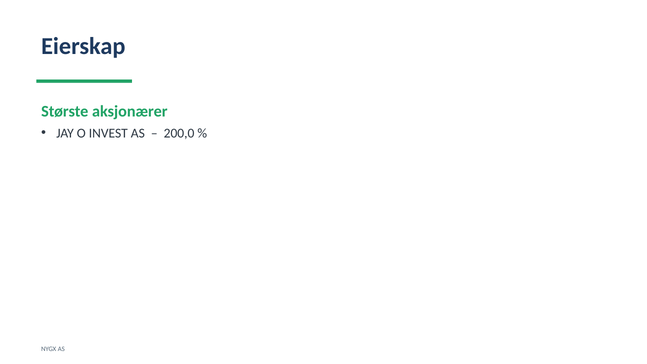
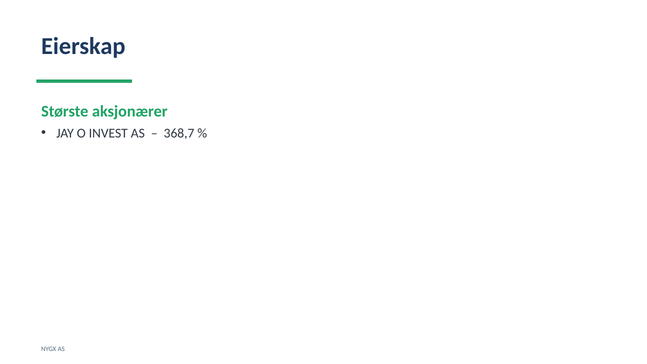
200,0: 200,0 -> 368,7 (179, 133)
